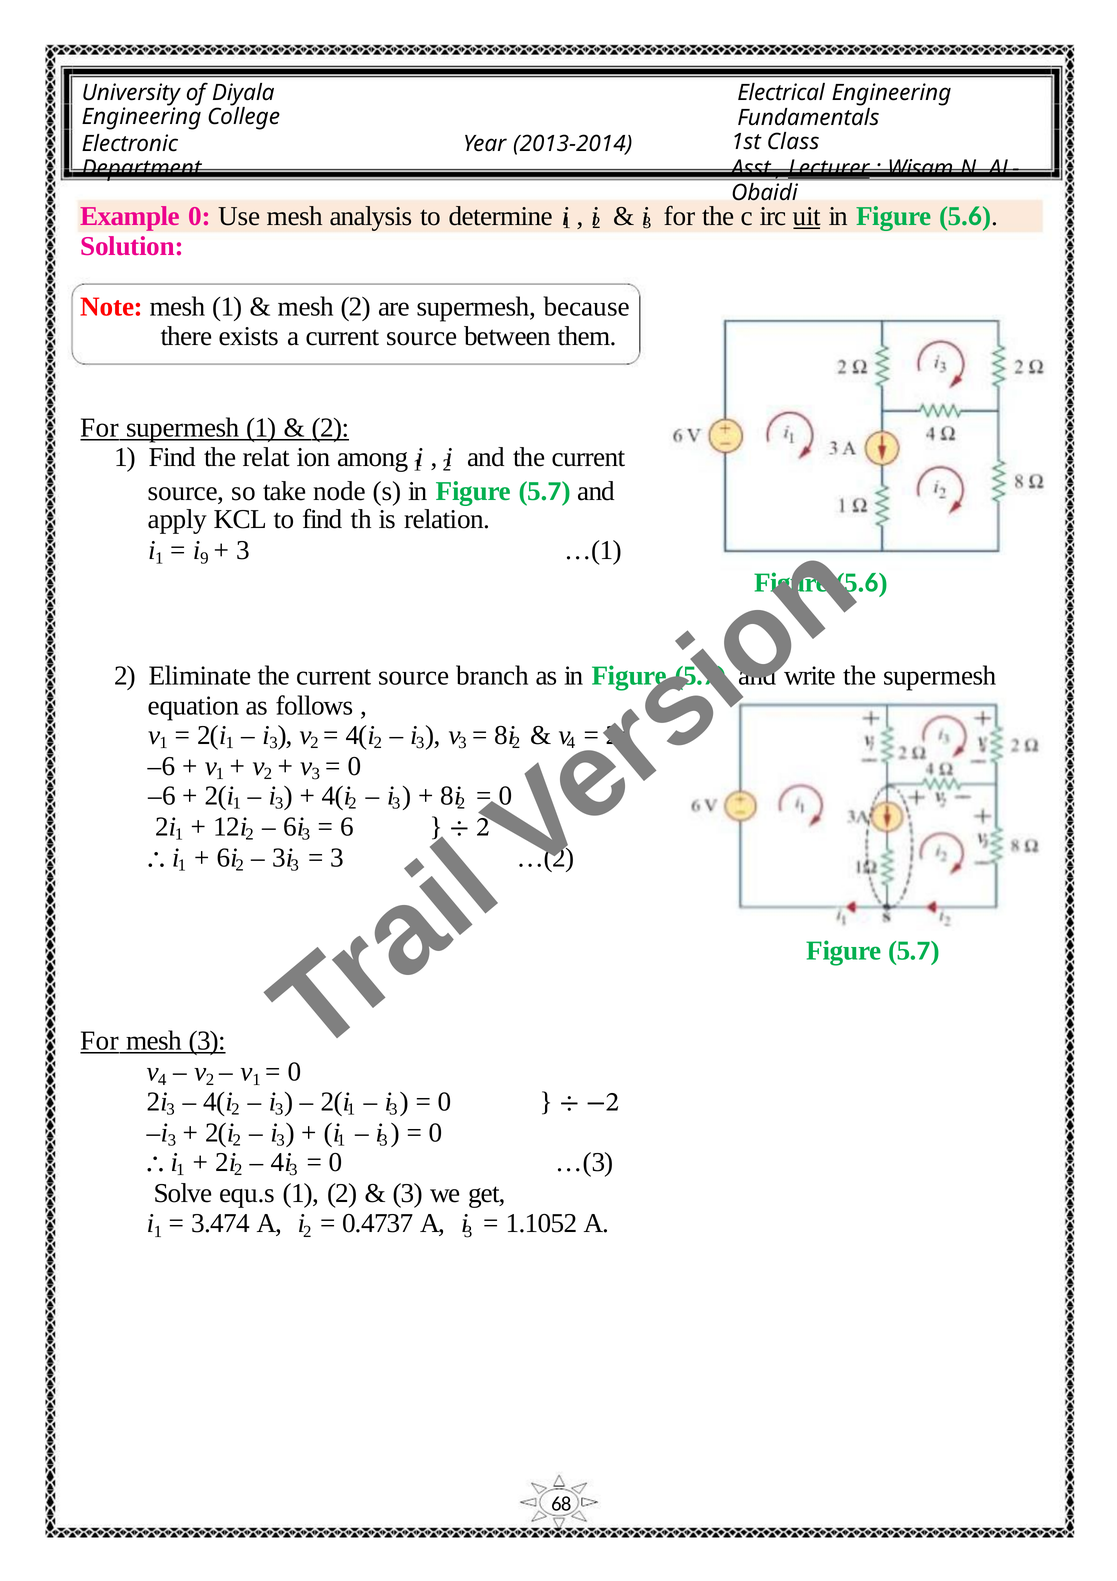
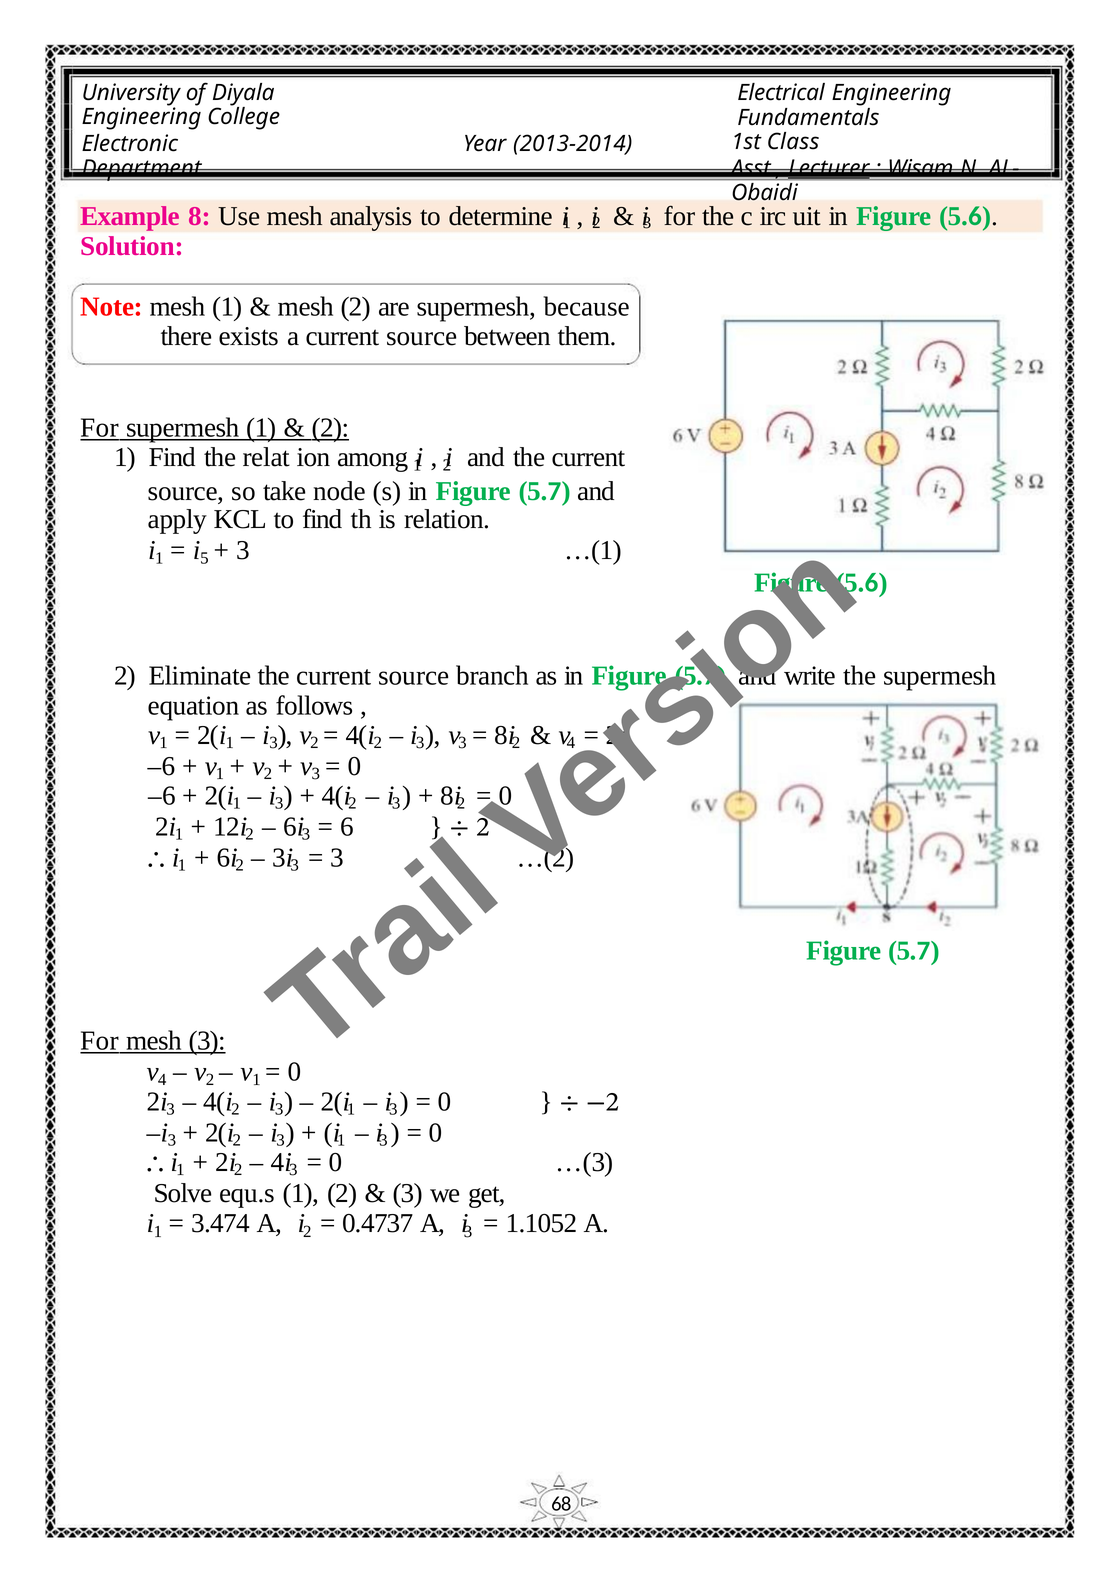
Example 0: 0 -> 8 (200, 216)
uit underline: present -> none (807, 216)
9: 9 -> 5 (204, 558)
